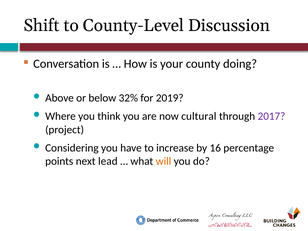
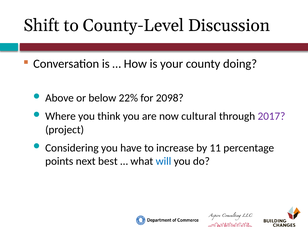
32%: 32% -> 22% (128, 98)
2019: 2019 -> 2098 (170, 98)
16: 16 -> 11 (215, 148)
lead: lead -> best (108, 161)
will colour: orange -> blue (163, 161)
